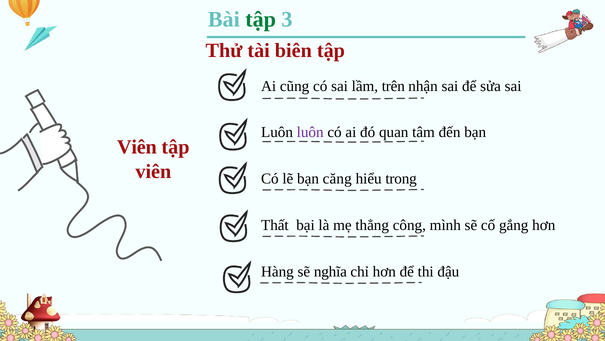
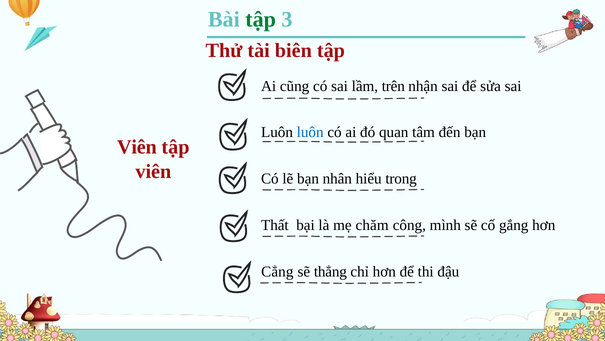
luôn colour: purple -> blue (310, 132)
căng: căng -> nhân (337, 179)
thẳng: thẳng -> chăm (372, 225)
Hàng: Hàng -> Cẳng (277, 271)
nghĩa: nghĩa -> thẳng (330, 271)
